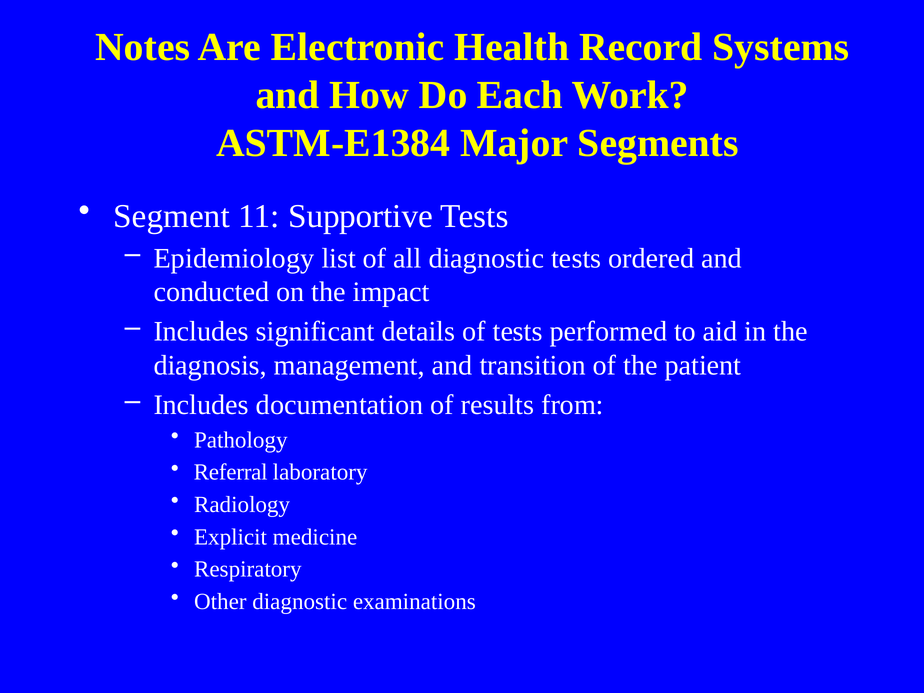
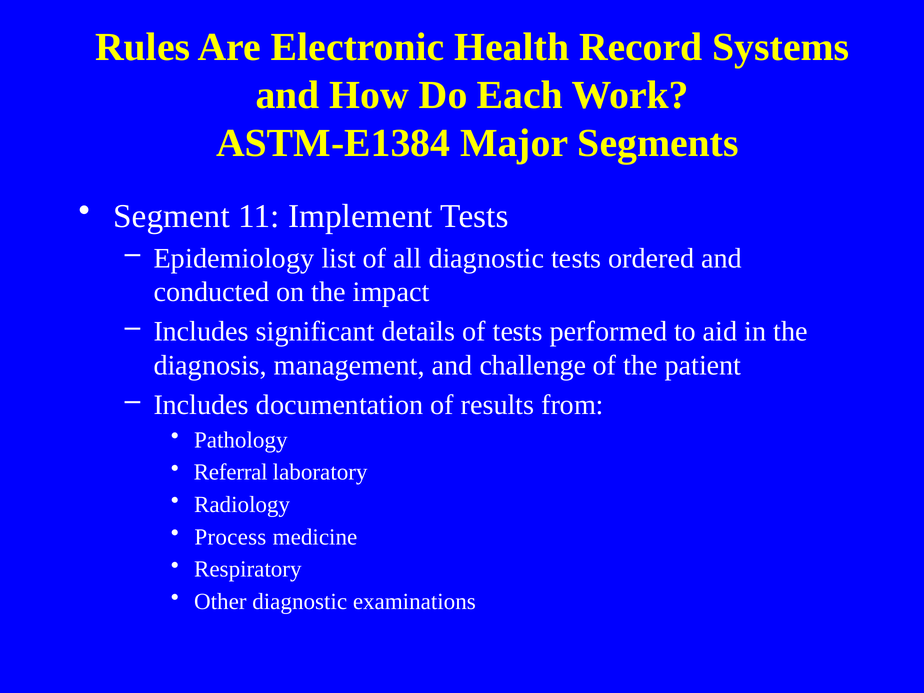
Notes: Notes -> Rules (143, 47)
Supportive: Supportive -> Implement (360, 216)
transition: transition -> challenge (533, 365)
Explicit: Explicit -> Process (230, 537)
